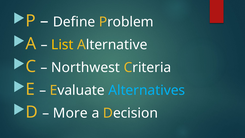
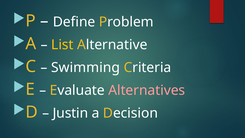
Northwest: Northwest -> Swimming (86, 68)
Alternatives colour: light blue -> pink (147, 90)
More: More -> Justin (70, 113)
